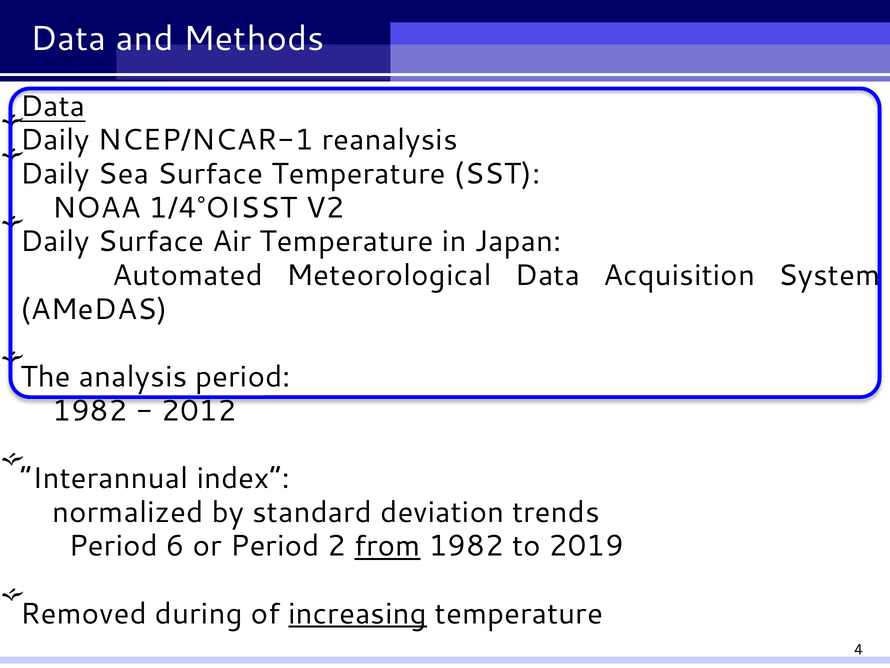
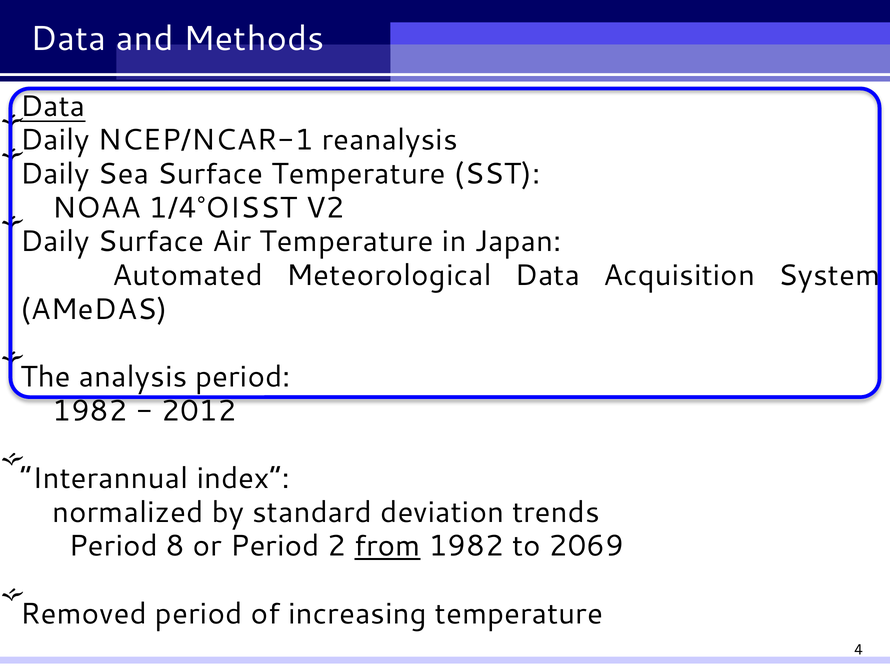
6: 6 -> 8 (175, 546)
2019: 2019 -> 2069 (586, 546)
during: during -> period (199, 613)
increasing underline: present -> none (358, 613)
